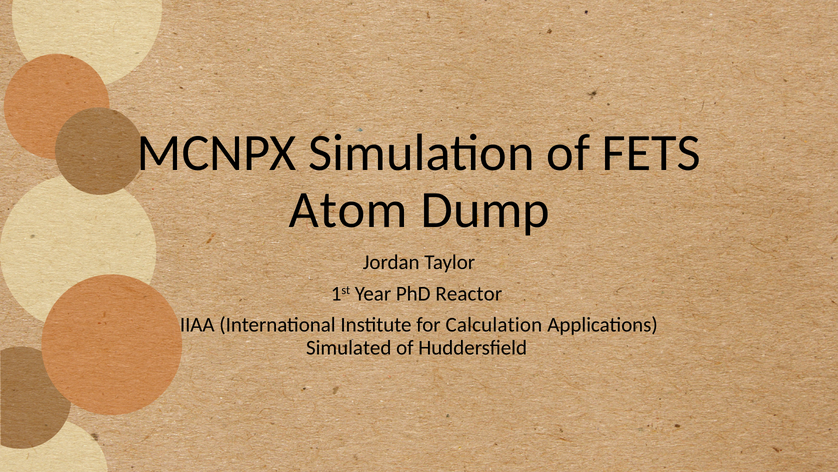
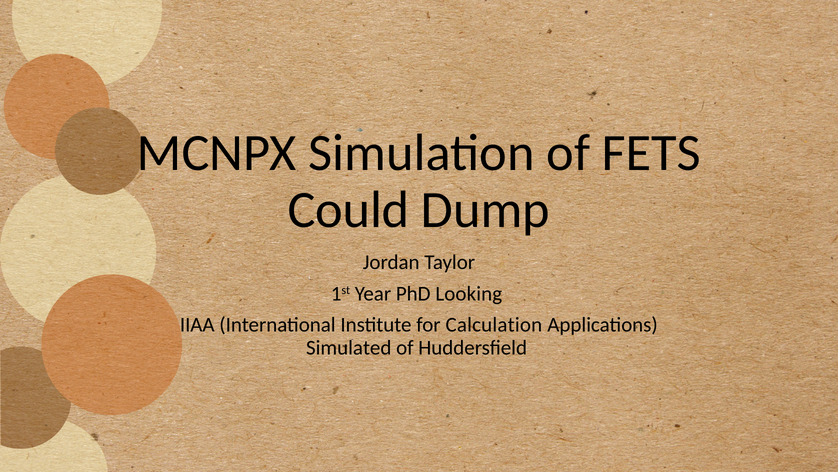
Atom: Atom -> Could (349, 209)
Reactor: Reactor -> Looking (469, 293)
